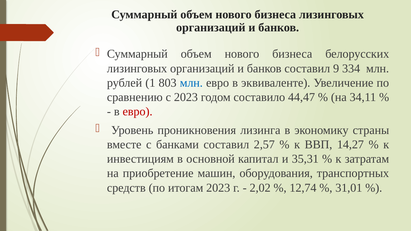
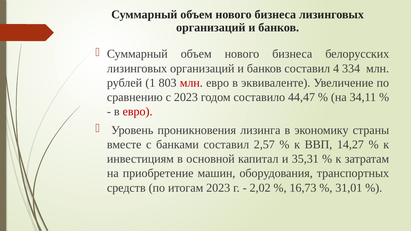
9: 9 -> 4 (336, 68)
млн colour: blue -> red (191, 83)
12,74: 12,74 -> 16,73 (303, 188)
